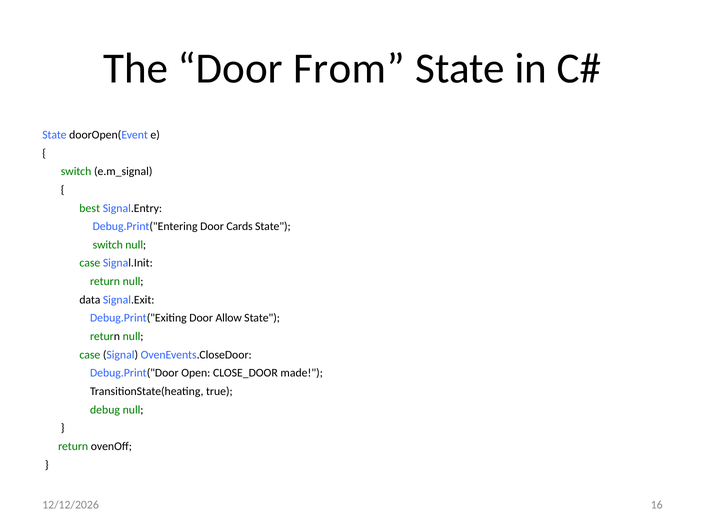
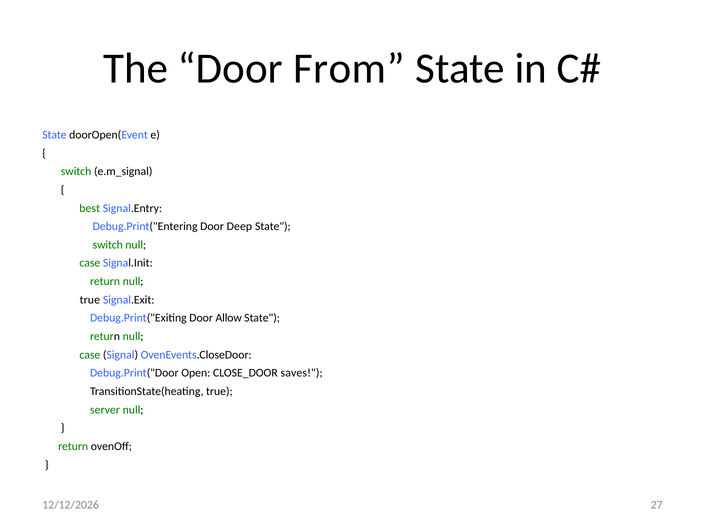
Cards: Cards -> Deep (239, 226)
data: data -> true (90, 300)
made: made -> saves (302, 373)
debug: debug -> server (105, 410)
16: 16 -> 27 (657, 505)
